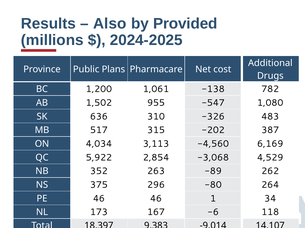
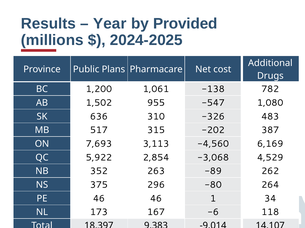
Also: Also -> Year (110, 24)
4,034: 4,034 -> 7,693 (99, 144)
